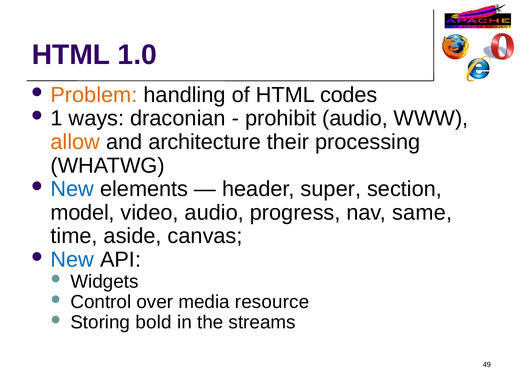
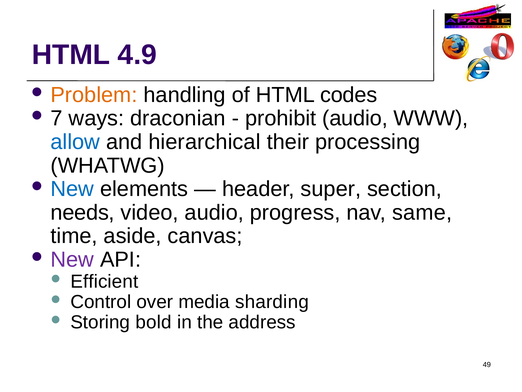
1.0: 1.0 -> 4.9 (137, 55)
1: 1 -> 7 (57, 118)
allow colour: orange -> blue (75, 142)
architecture: architecture -> hierarchical (204, 142)
model: model -> needs (83, 212)
New colour: blue -> purple (72, 259)
Widgets: Widgets -> Efficient (104, 281)
resource: resource -> sharding (272, 302)
streams: streams -> address (262, 322)
